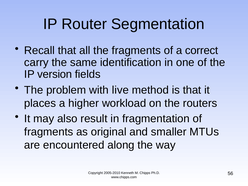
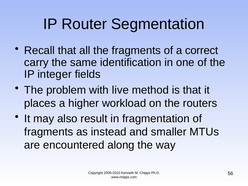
version: version -> integer (55, 74)
original: original -> instead (109, 132)
